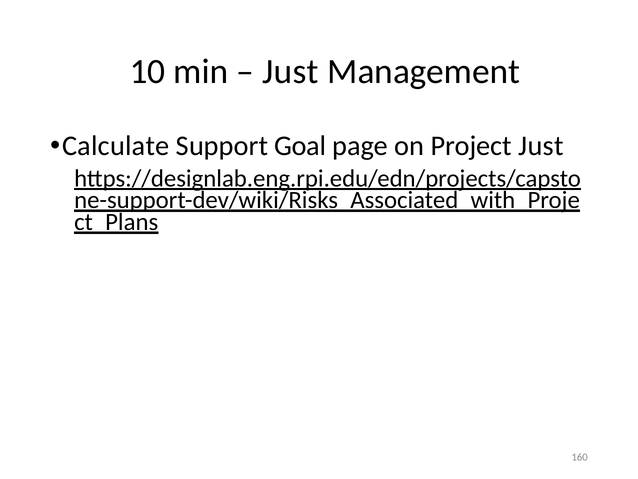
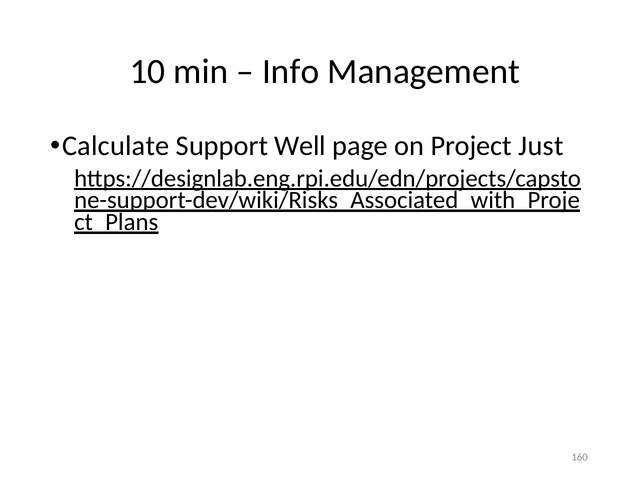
Just: Just -> Info (291, 71)
Goal: Goal -> Well (300, 146)
